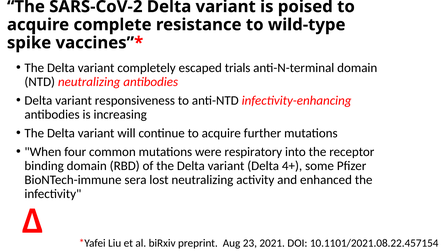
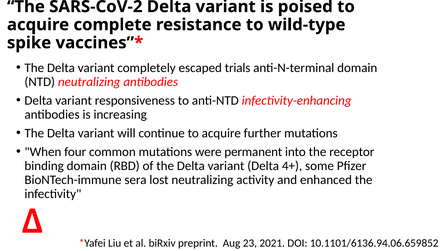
respiratory: respiratory -> permanent (253, 152)
10.1101/2021.08.22.457154: 10.1101/2021.08.22.457154 -> 10.1101/6136.94.06.659852 (374, 243)
